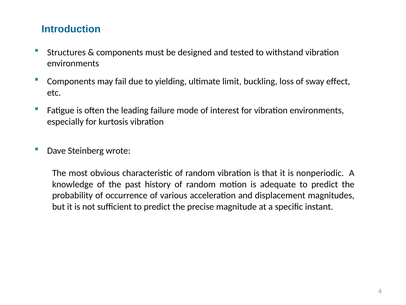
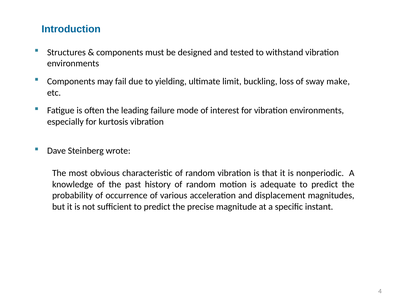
effect: effect -> make (338, 81)
